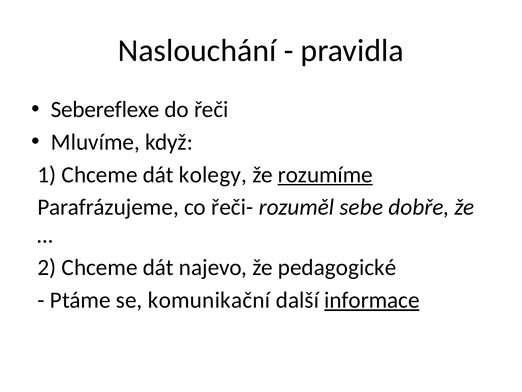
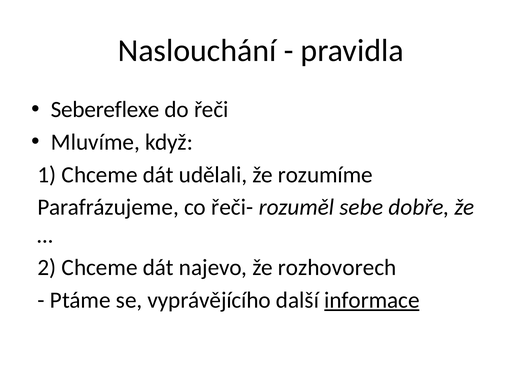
kolegy: kolegy -> udělali (213, 174)
rozumíme underline: present -> none (325, 174)
pedagogické: pedagogické -> rozhovorech (337, 267)
komunikační: komunikační -> vyprávějícího (209, 300)
